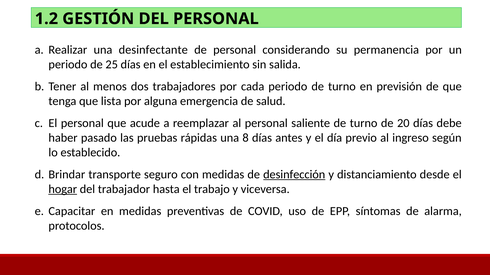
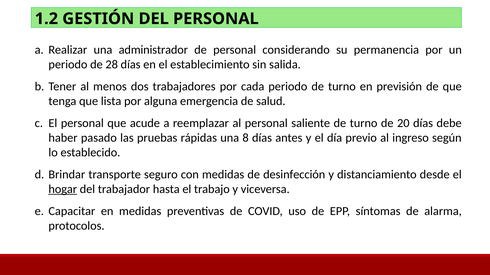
desinfectante: desinfectante -> administrador (153, 50)
25: 25 -> 28 (112, 64)
desinfección underline: present -> none (294, 175)
